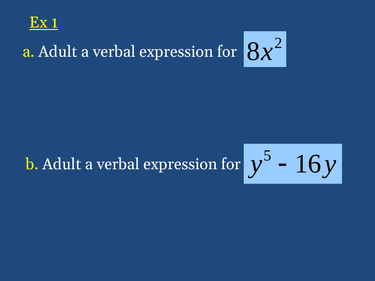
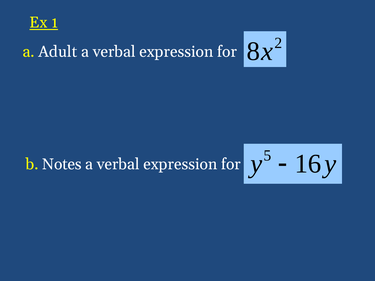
b Adult: Adult -> Notes (62, 164)
